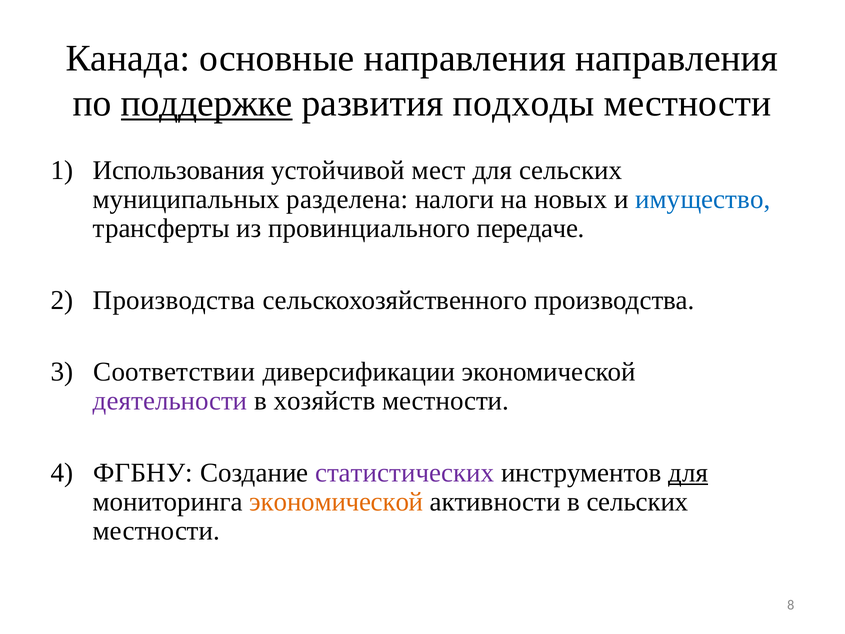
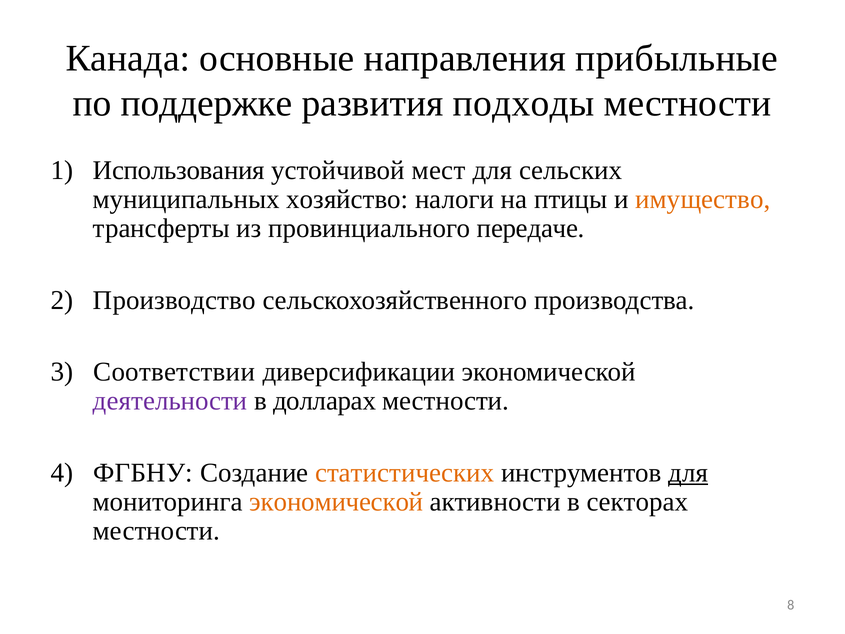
направления направления: направления -> прибыльные (677, 58)
поддержке underline: present -> none (207, 103)
разделена: разделена -> хозяйство (347, 199)
новых: новых -> птицы (571, 199)
имущество colour: blue -> orange (703, 199)
Производства: Производства -> Производство (174, 300)
хозяйств: хозяйств -> долларах (325, 401)
статистических colour: purple -> orange (405, 472)
в сельских: сельских -> секторах (637, 502)
